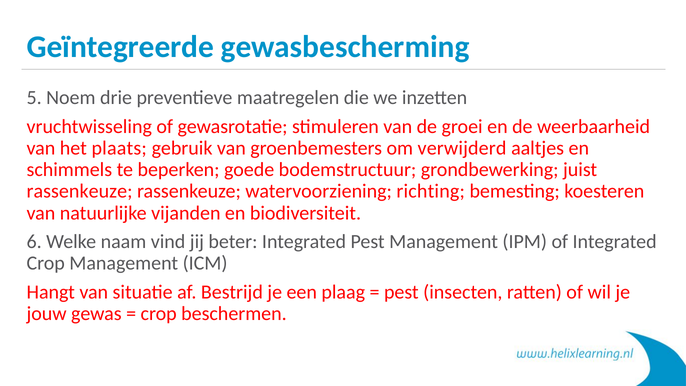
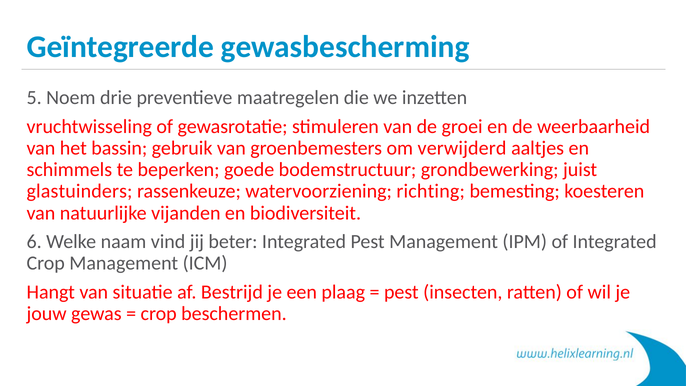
plaats: plaats -> bassin (119, 148)
rassenkeuze: rassenkeuze -> glastuinders (80, 191)
